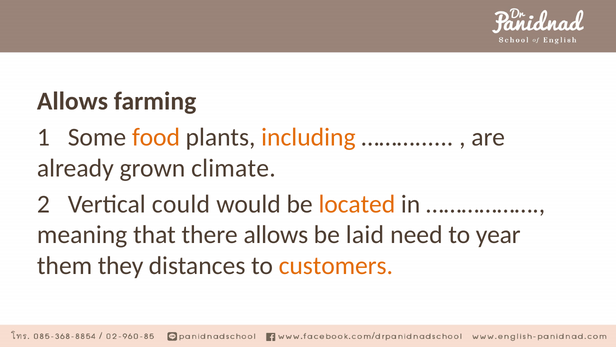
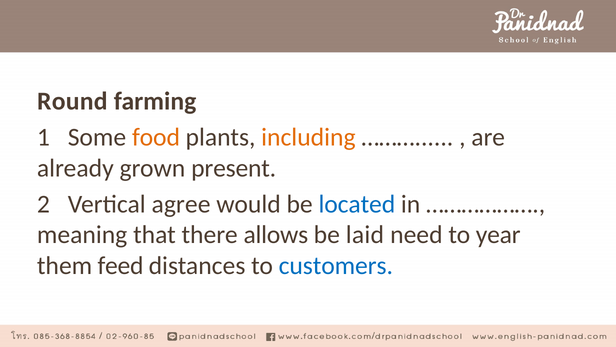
Allows: Allows -> Round (72, 101)
climate: climate -> present (234, 168)
could: could -> agree (181, 204)
located colour: orange -> blue (357, 204)
they: they -> feed (121, 265)
customers colour: orange -> blue (336, 265)
